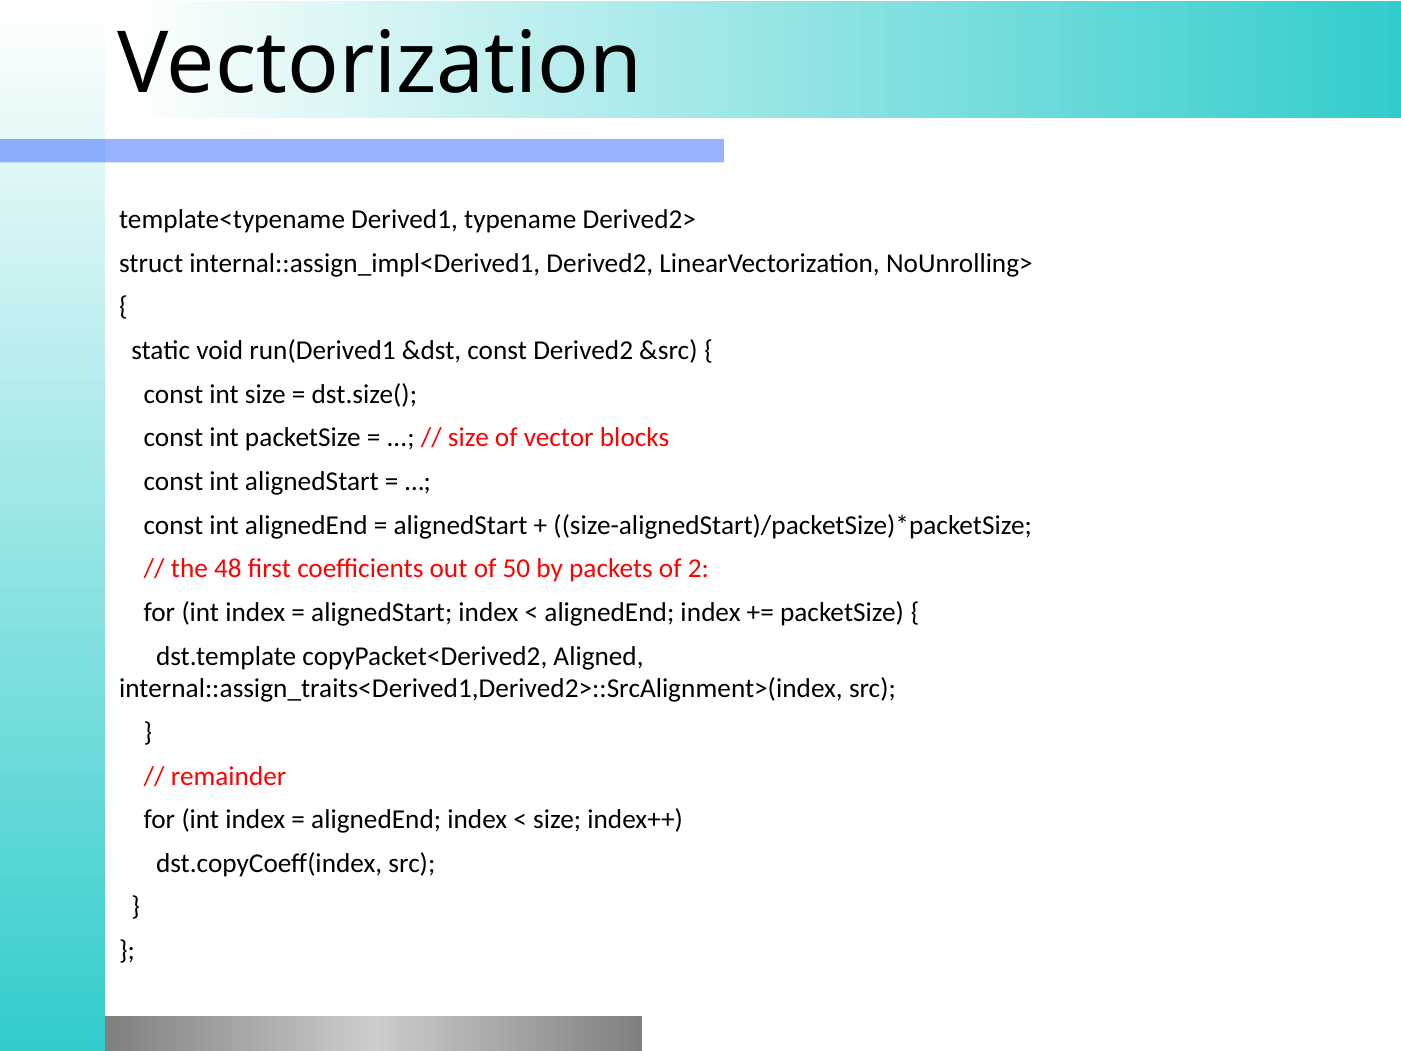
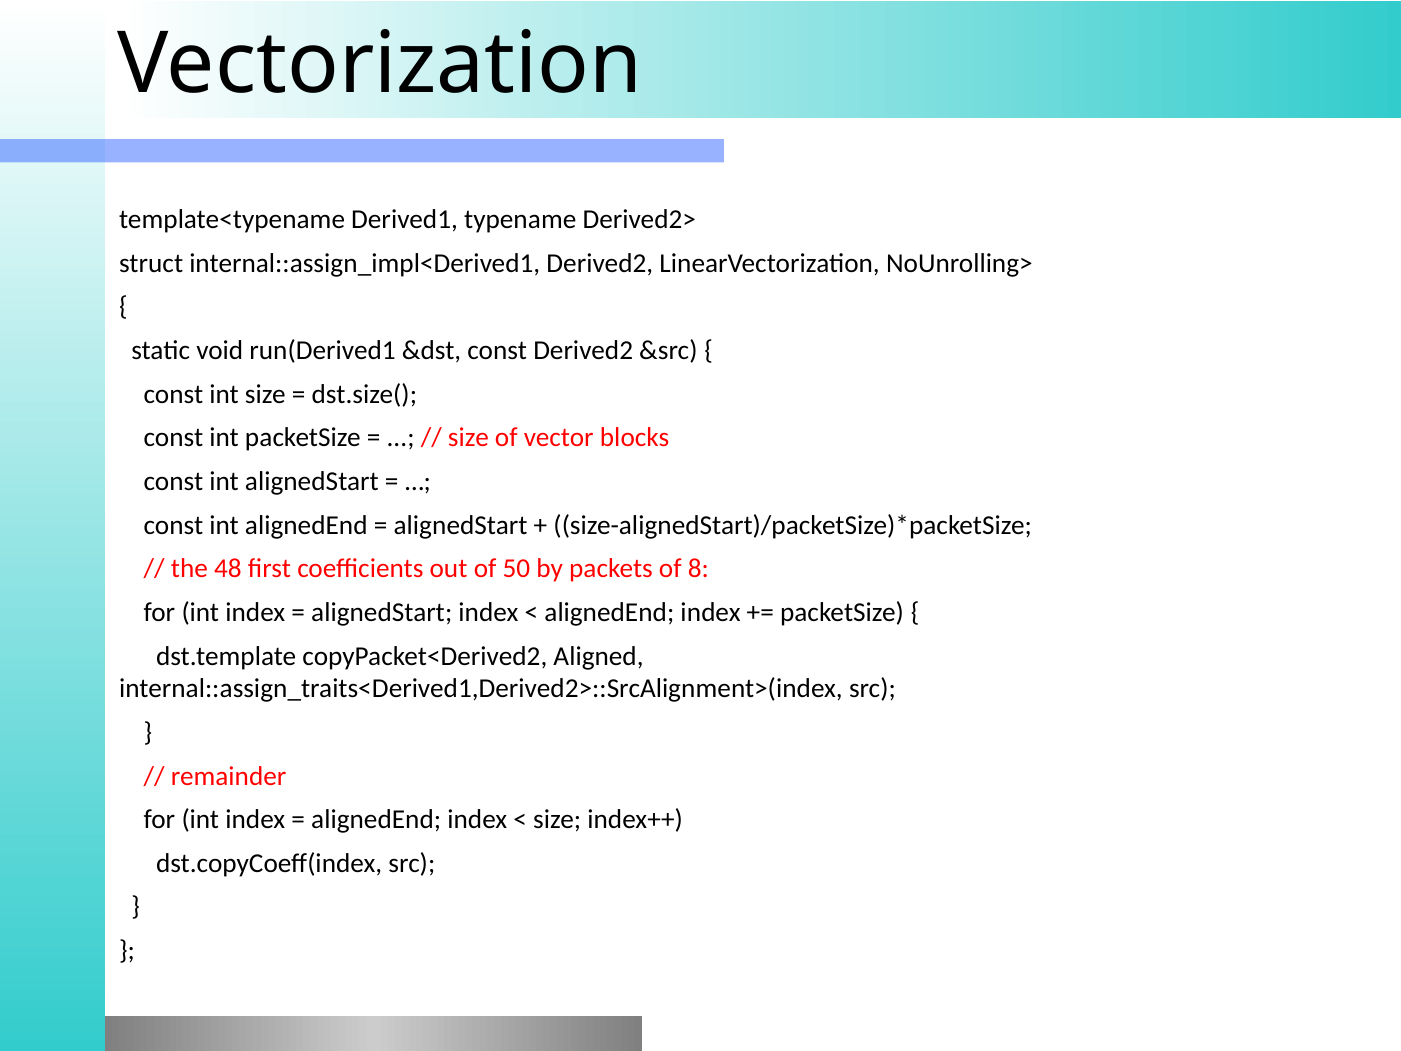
2: 2 -> 8 (698, 569)
